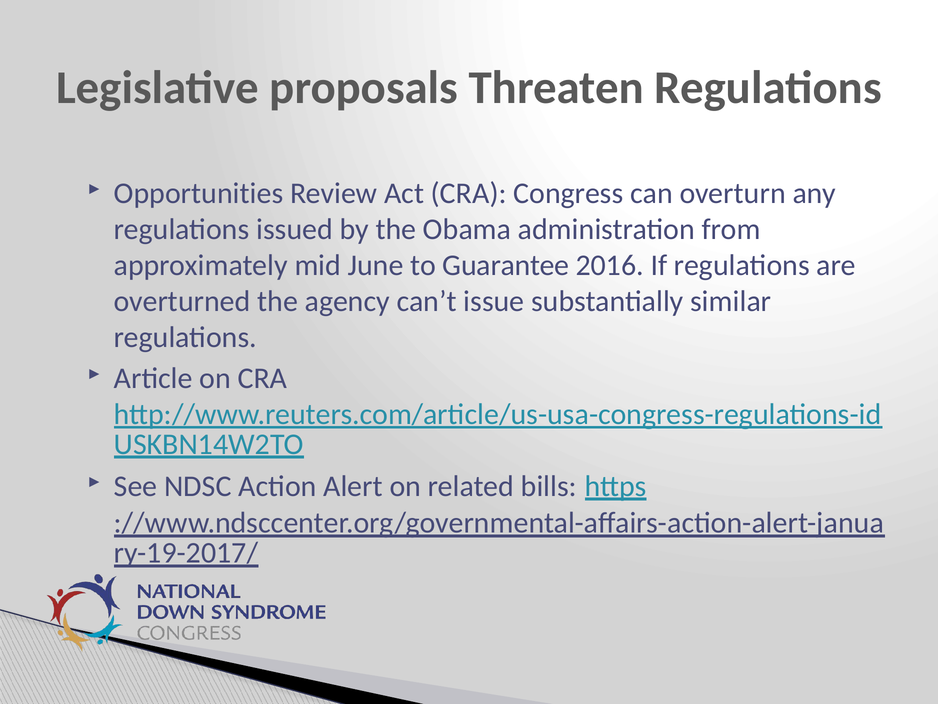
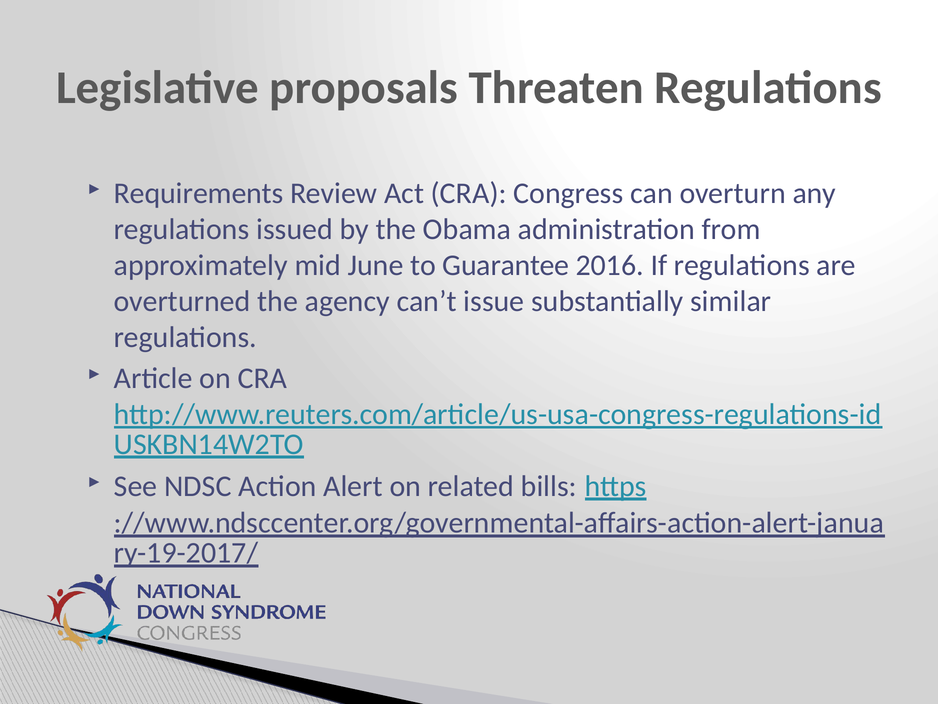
Opportunities: Opportunities -> Requirements (199, 193)
